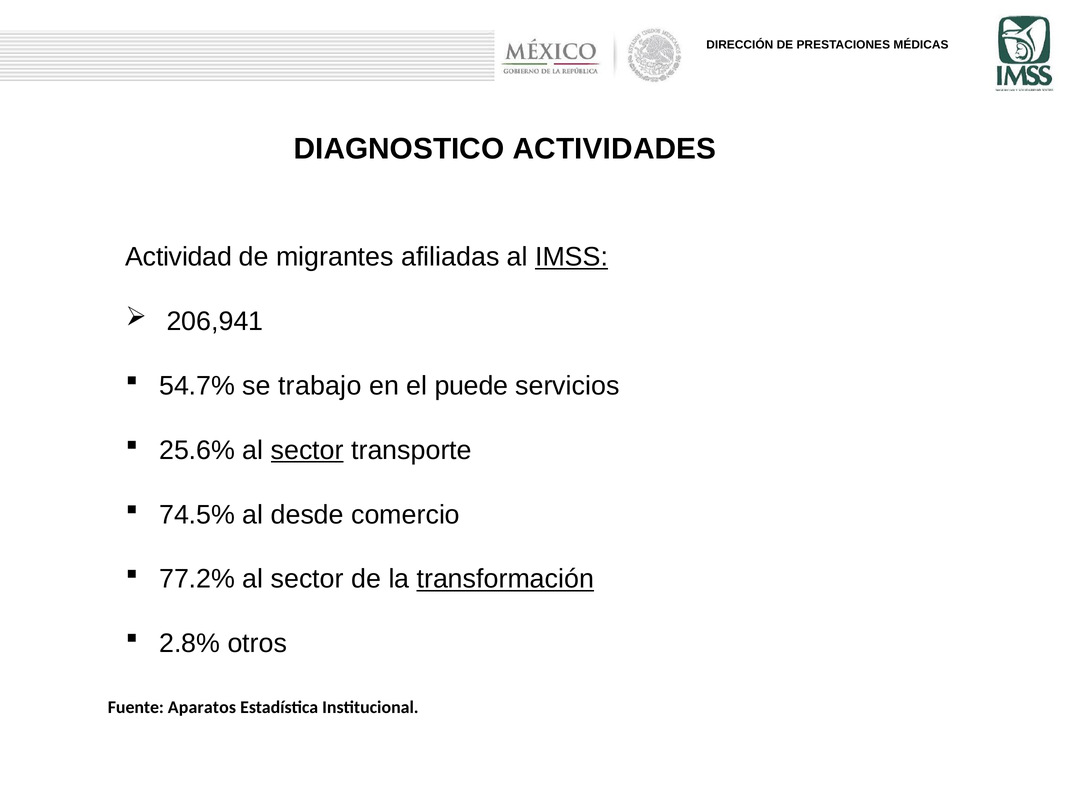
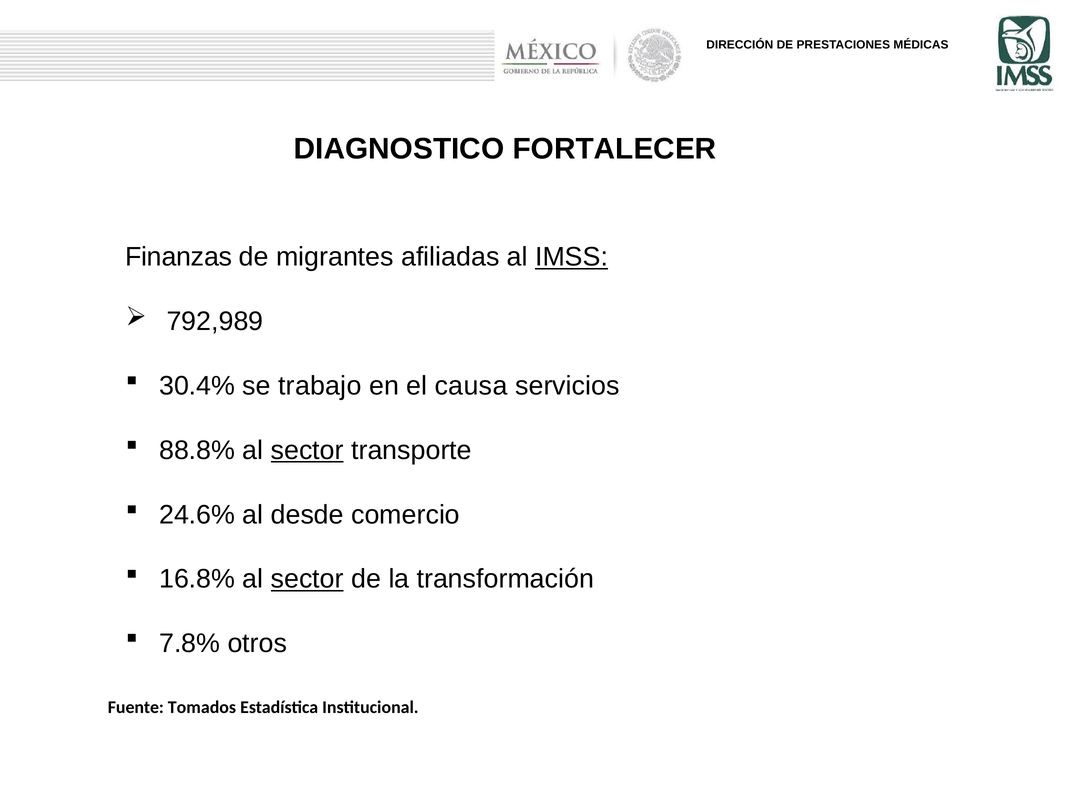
ACTIVIDADES: ACTIVIDADES -> FORTALECER (615, 149)
Actividad: Actividad -> Finanzas (179, 257)
206,941: 206,941 -> 792,989 (215, 321)
54.7%: 54.7% -> 30.4% (197, 386)
puede: puede -> causa (471, 386)
25.6%: 25.6% -> 88.8% (197, 450)
74.5%: 74.5% -> 24.6% (197, 515)
77.2%: 77.2% -> 16.8% (197, 579)
sector underline: none -> present (307, 579)
transformación underline: present -> none (505, 579)
2.8%: 2.8% -> 7.8% (190, 643)
Aparatos: Aparatos -> Tomados (202, 707)
